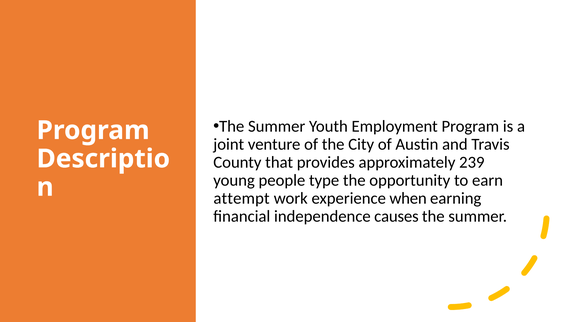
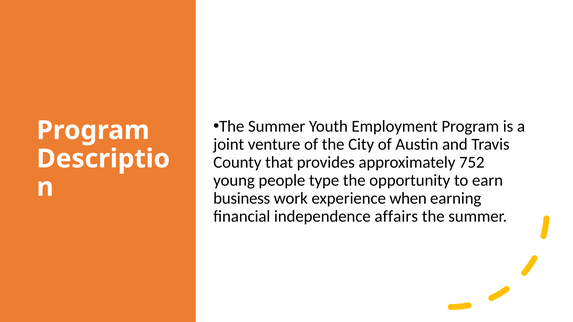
239: 239 -> 752 (472, 162)
attempt: attempt -> business (242, 198)
causes: causes -> affairs (396, 216)
